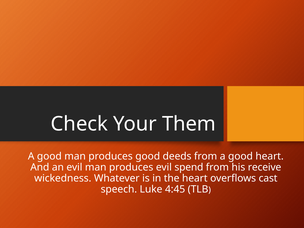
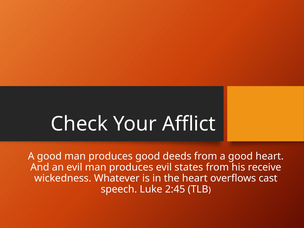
Them: Them -> Afflict (189, 124)
spend: spend -> states (189, 167)
4:45: 4:45 -> 2:45 (175, 189)
